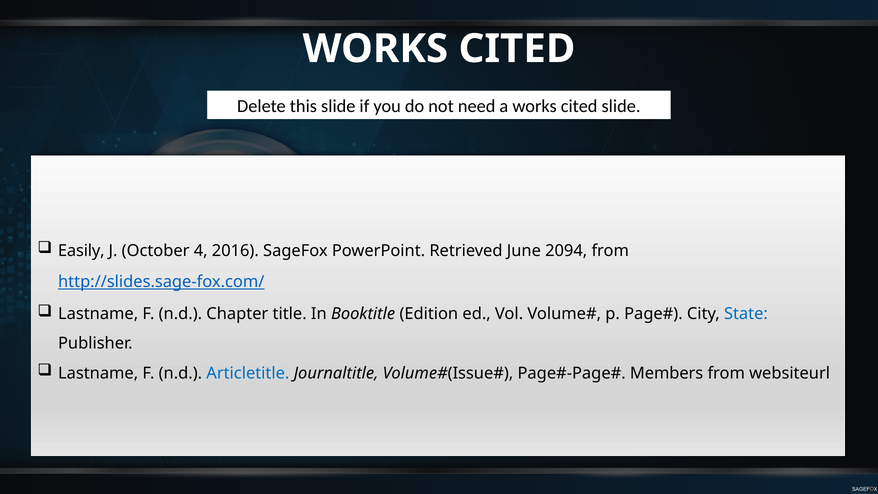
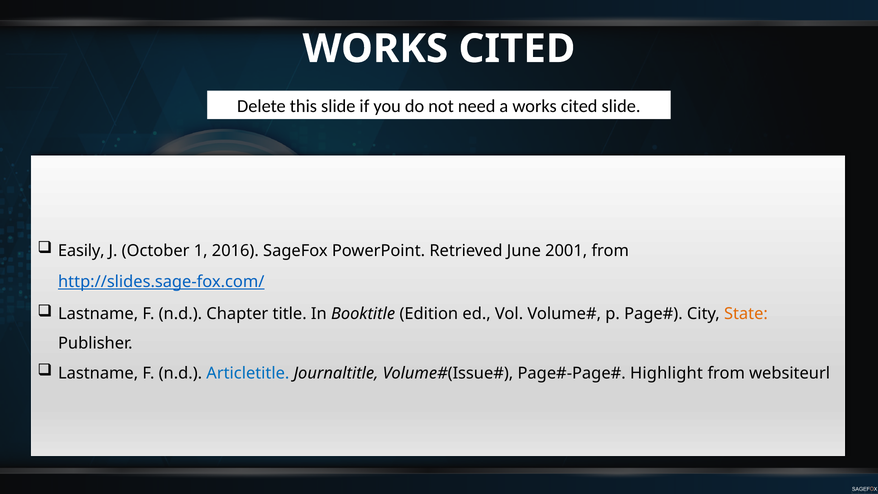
4: 4 -> 1 (201, 251)
2094: 2094 -> 2001 (566, 251)
State colour: blue -> orange (746, 314)
Members: Members -> Highlight (666, 373)
